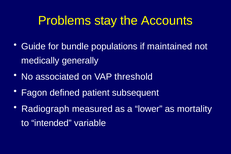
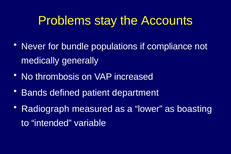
Guide: Guide -> Never (33, 46)
maintained: maintained -> compliance (170, 46)
associated: associated -> thrombosis (57, 77)
threshold: threshold -> increased (134, 77)
Fagon: Fagon -> Bands (34, 93)
subsequent: subsequent -> department (135, 93)
mortality: mortality -> boasting (194, 109)
